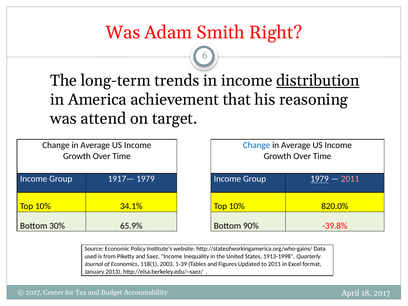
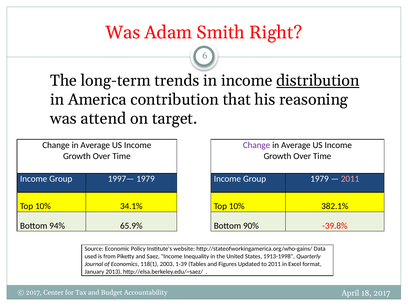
achievement: achievement -> contribution (175, 100)
Change colour: blue -> purple (257, 145)
1917—: 1917— -> 1997— (121, 179)
1979 underline: present -> none (320, 179)
820.0%: 820.0% -> 382.1% (335, 206)
30%: 30% -> 94% (57, 226)
